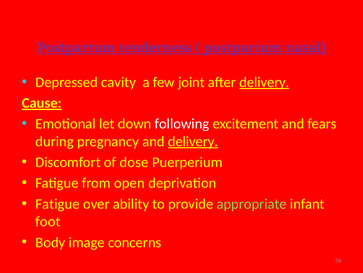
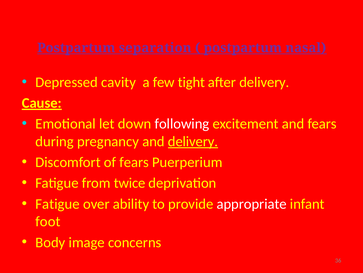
tenderness: tenderness -> separation (155, 48)
joint: joint -> tight (191, 82)
delivery underline: present -> none (264, 82)
of dose: dose -> fears (134, 162)
open: open -> twice (130, 183)
appropriate colour: light green -> white (252, 203)
